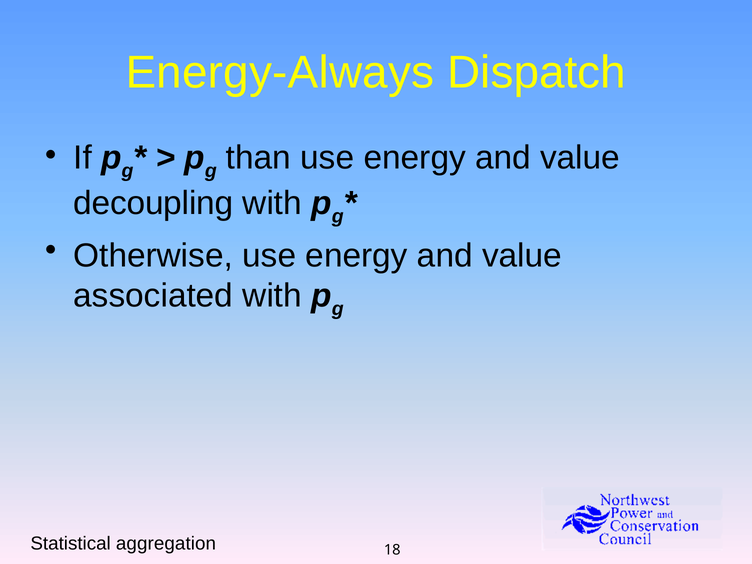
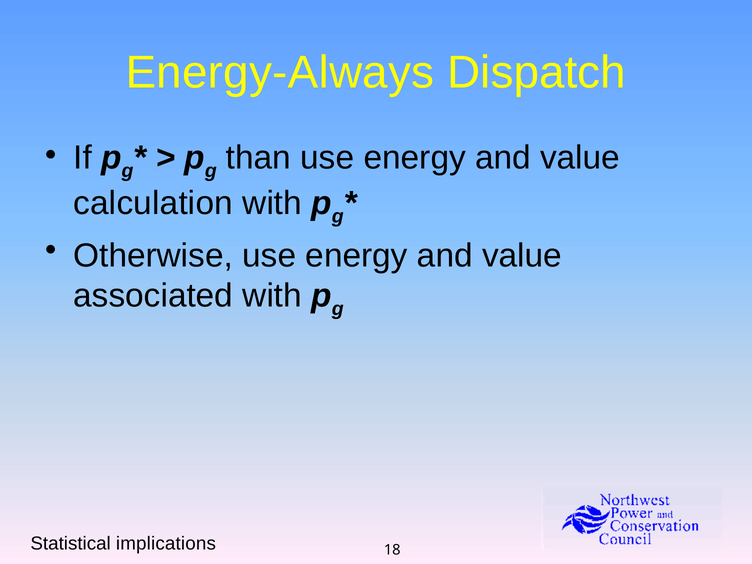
decoupling: decoupling -> calculation (153, 203)
aggregation: aggregation -> implications (166, 544)
